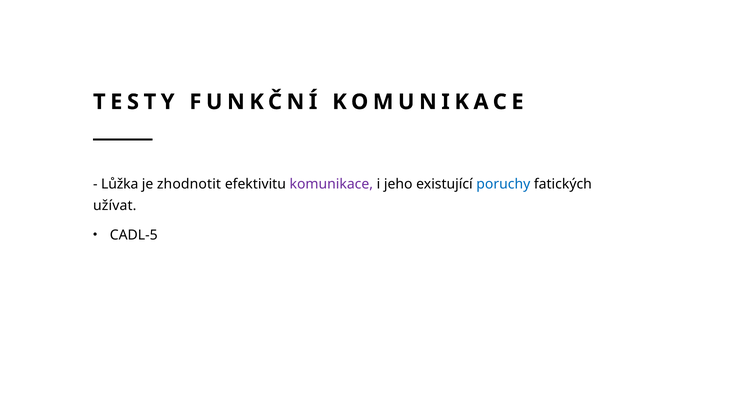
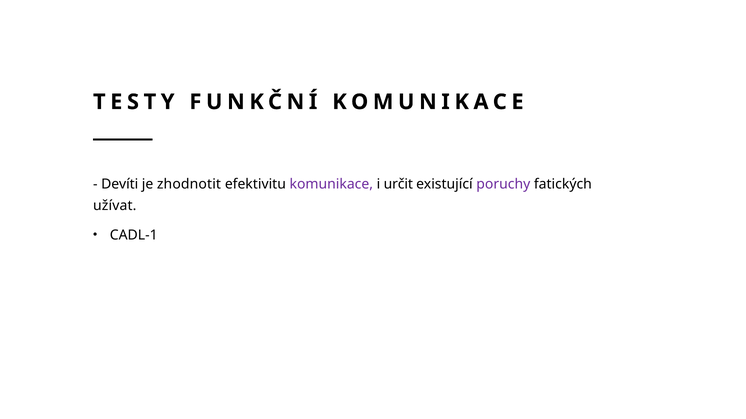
Lůžka: Lůžka -> Devíti (120, 184)
jeho: jeho -> určit (398, 184)
poruchy colour: blue -> purple (503, 184)
CADL-5: CADL-5 -> CADL-1 (134, 236)
